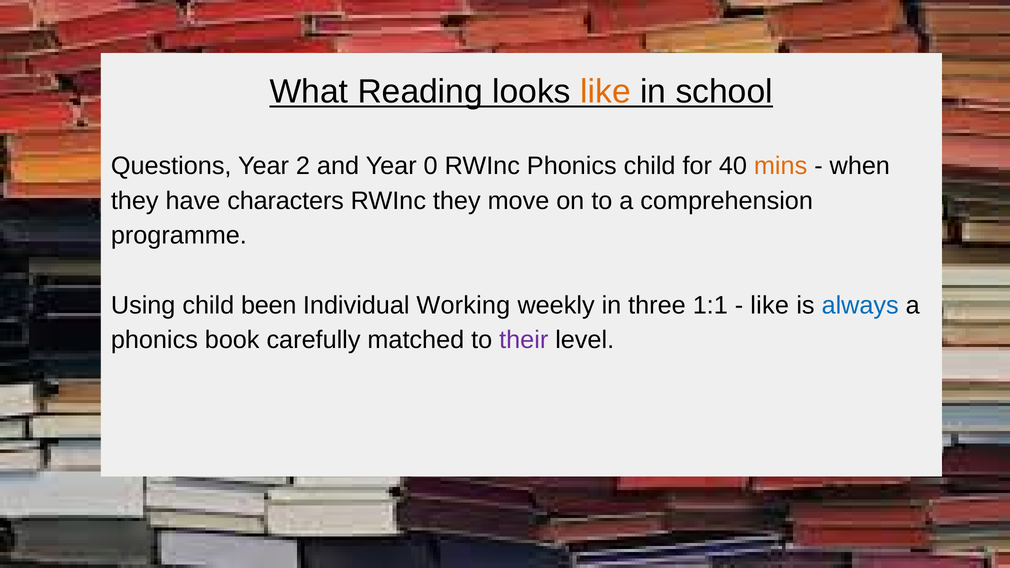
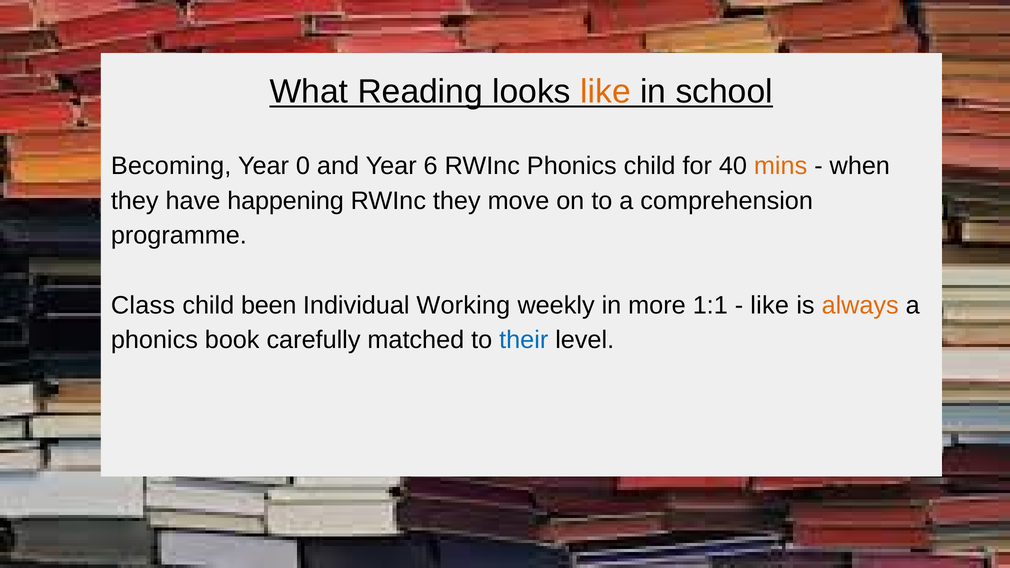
Questions: Questions -> Becoming (171, 166)
2: 2 -> 0 (303, 166)
0: 0 -> 6 (431, 166)
characters: characters -> happening (286, 201)
Using: Using -> Class (143, 305)
three: three -> more (657, 305)
always colour: blue -> orange (860, 305)
their colour: purple -> blue (524, 340)
